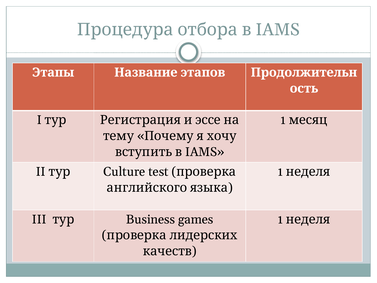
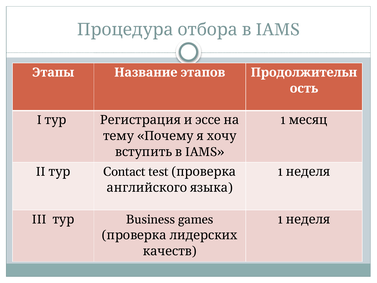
Culture: Culture -> Contact (124, 172)
